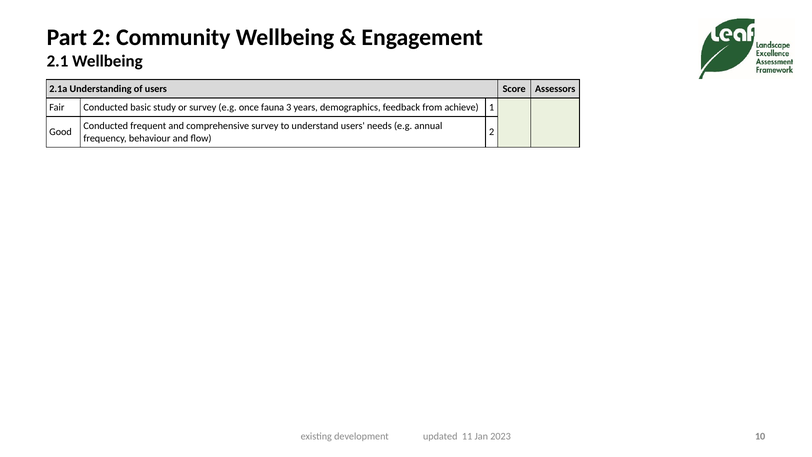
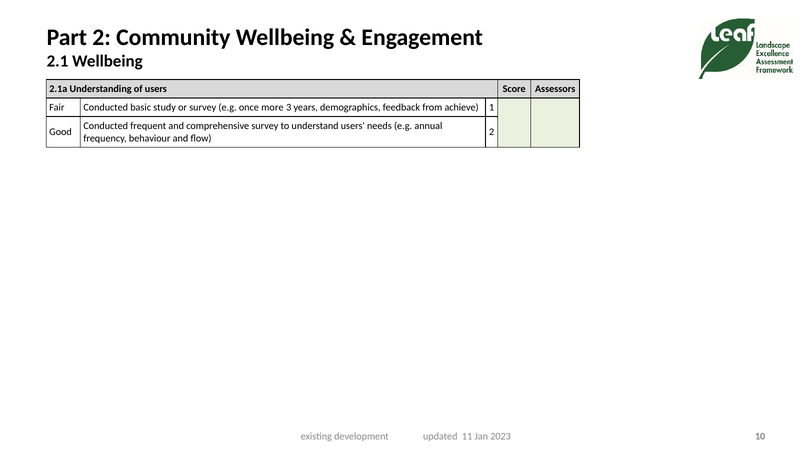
fauna: fauna -> more (272, 107)
